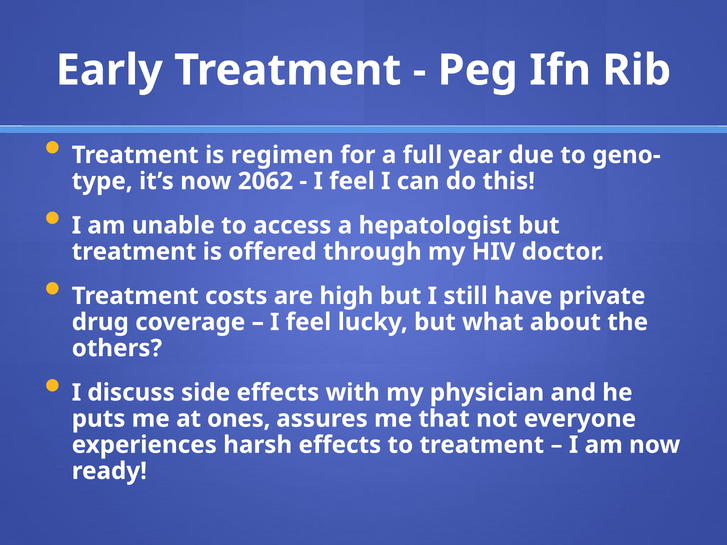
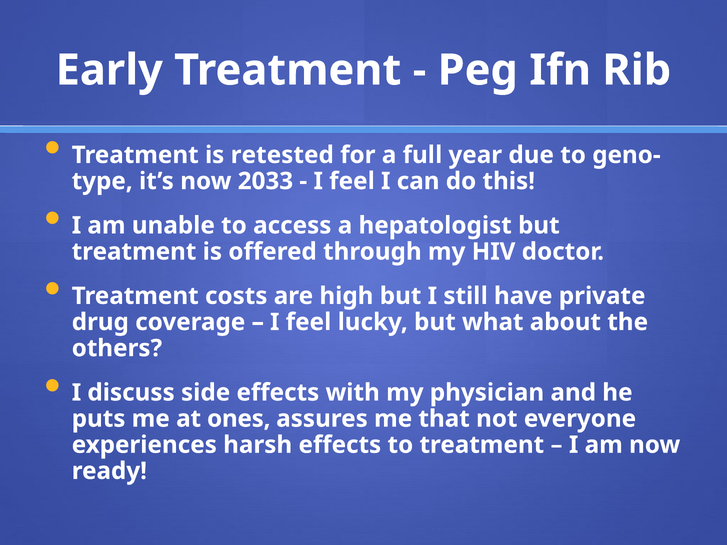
regimen: regimen -> retested (282, 155)
2062: 2062 -> 2033 (265, 181)
